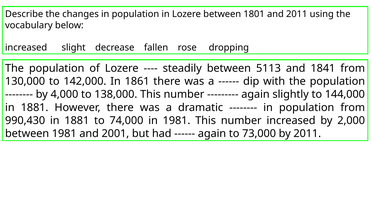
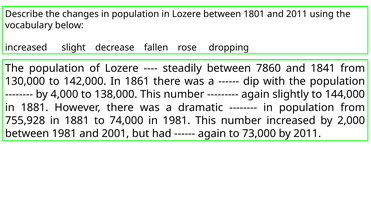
5113: 5113 -> 7860 (268, 68)
990,430: 990,430 -> 755,928 (25, 120)
